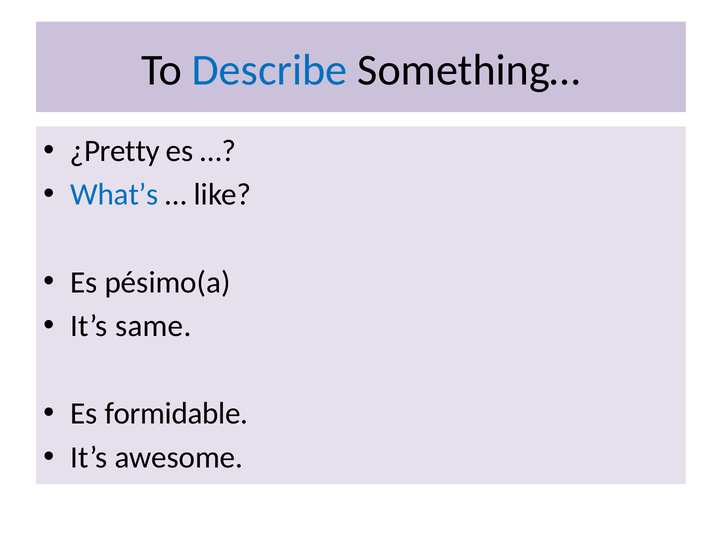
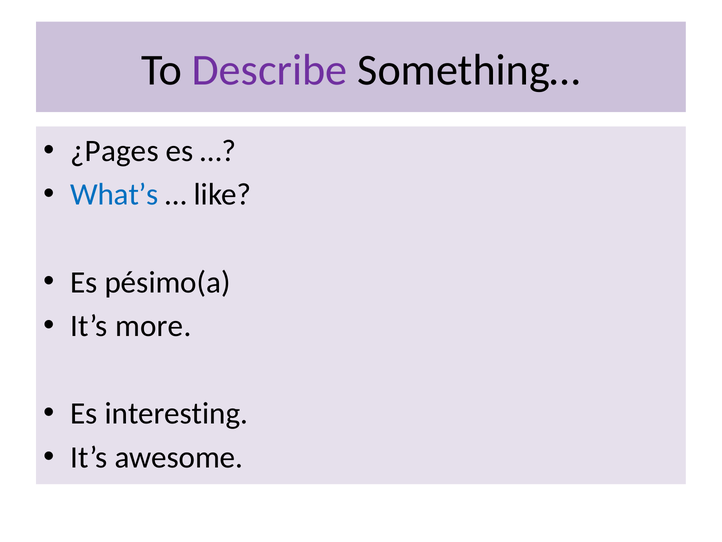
Describe colour: blue -> purple (270, 70)
¿Pretty: ¿Pretty -> ¿Pages (115, 151)
same: same -> more (153, 326)
formidable: formidable -> interesting (176, 413)
